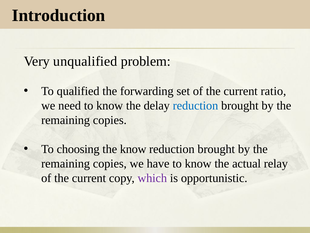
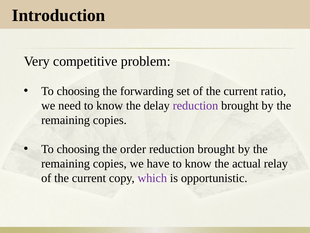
unqualified: unqualified -> competitive (85, 61)
qualified: qualified -> choosing (78, 91)
reduction colour: blue -> purple (195, 105)
the know: know -> order (133, 149)
